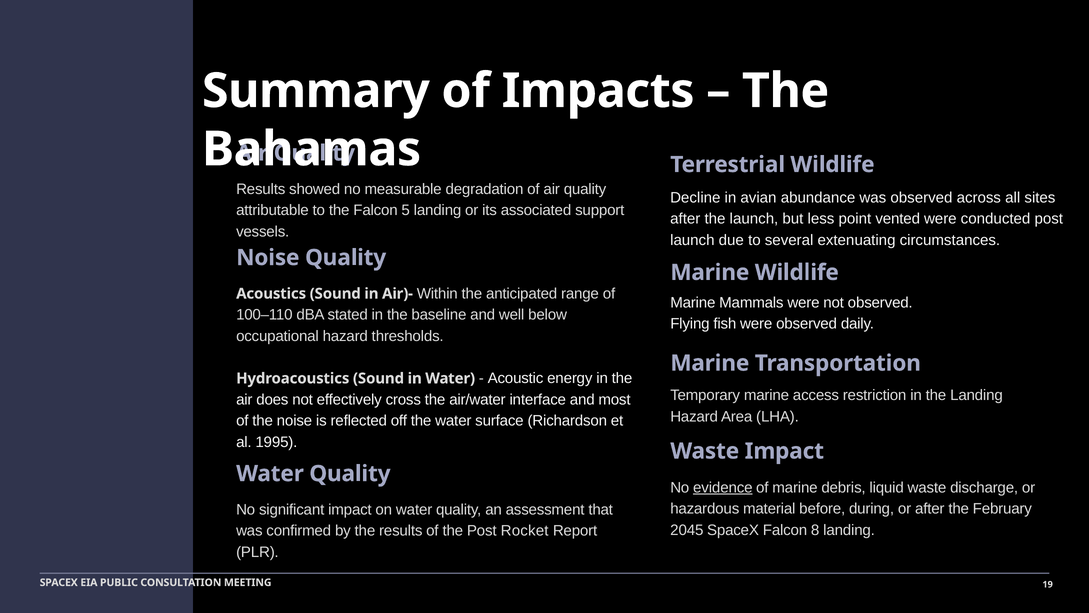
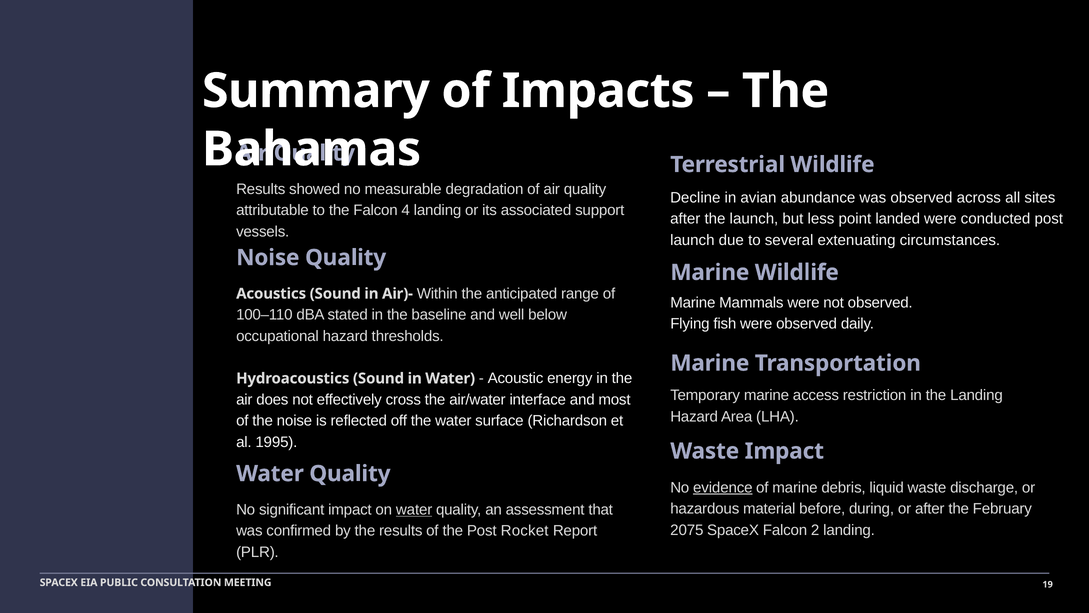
5: 5 -> 4 (406, 210)
vented: vented -> landed (898, 219)
water underline: none -> present (414, 509)
2045: 2045 -> 2075 (687, 530)
8: 8 -> 2 (815, 530)
